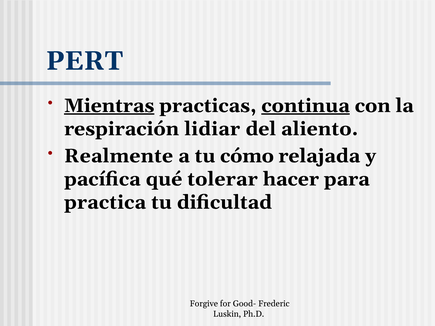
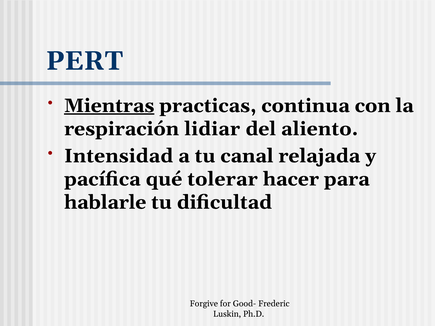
continua underline: present -> none (306, 106)
Realmente: Realmente -> Intensidad (119, 156)
cómo: cómo -> canal (247, 156)
practica: practica -> hablarle (105, 202)
